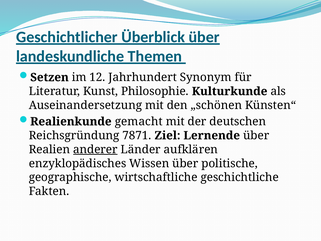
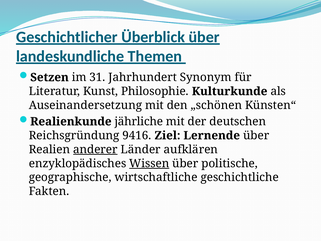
12: 12 -> 31 (97, 77)
gemacht: gemacht -> jährliche (139, 121)
7871: 7871 -> 9416 (137, 135)
Wissen underline: none -> present (149, 163)
